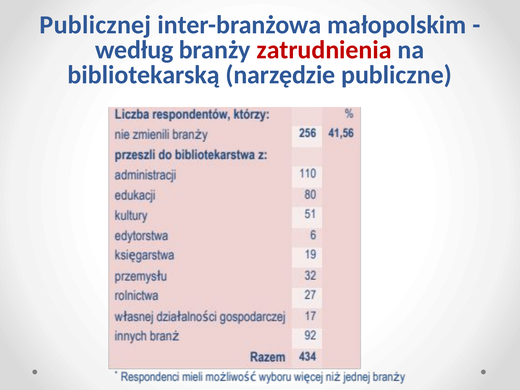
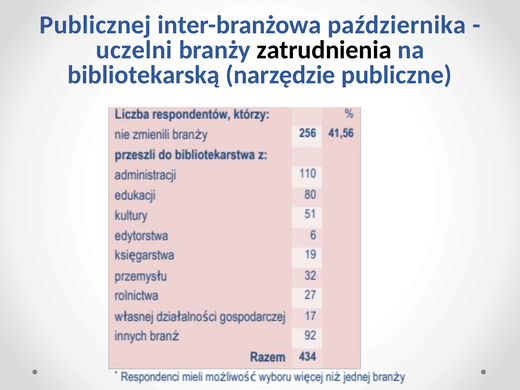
małopolskim: małopolskim -> października (397, 25)
według: według -> uczelni (134, 50)
zatrudnienia colour: red -> black (324, 50)
